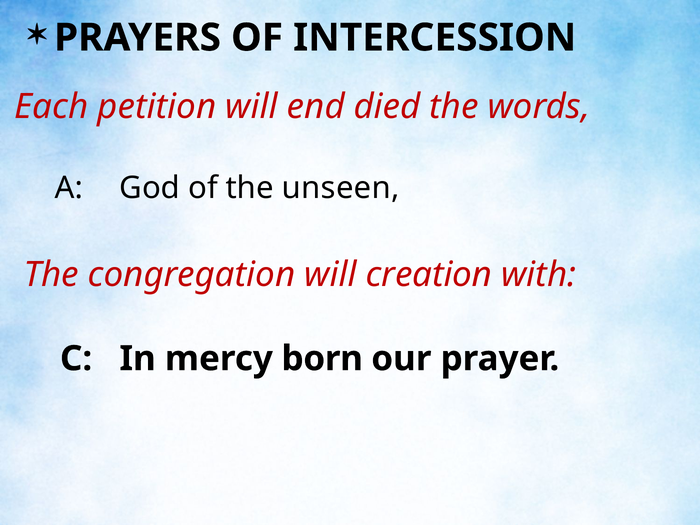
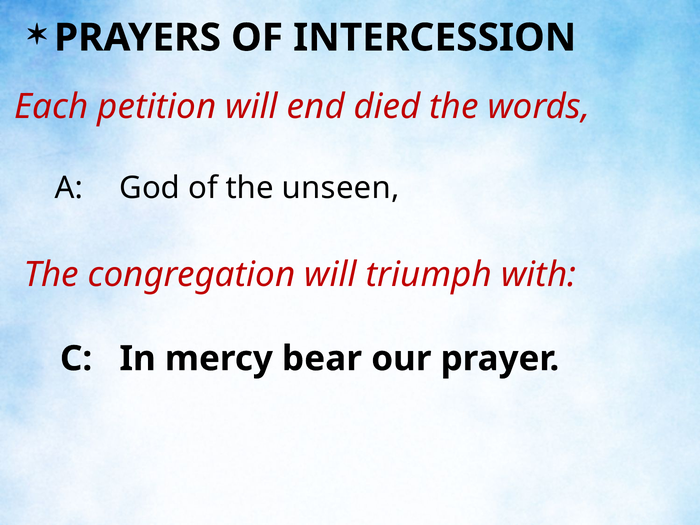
creation: creation -> triumph (429, 275)
born: born -> bear (322, 359)
